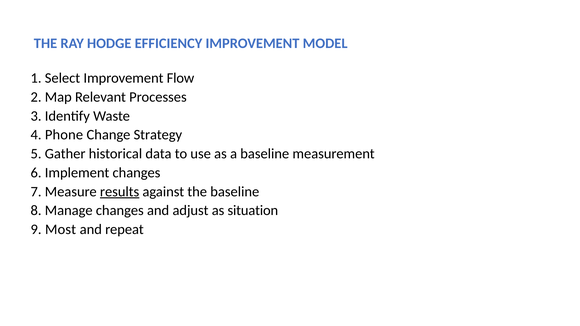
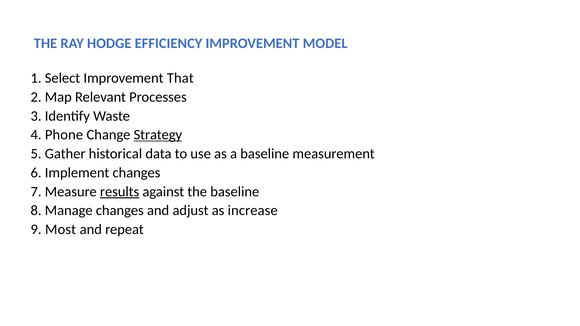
Flow: Flow -> That (180, 78)
Strategy underline: none -> present (158, 135)
situation: situation -> increase (253, 211)
